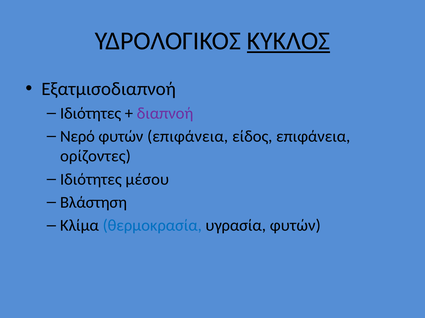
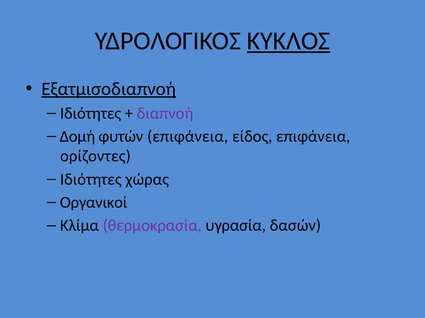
Εξατμισοδιαπνοή underline: none -> present (109, 89)
Νερό: Νερό -> Δομή (77, 137)
μέσου: μέσου -> χώρας (147, 180)
Βλάστηση: Βλάστηση -> Οργανικοί (94, 203)
θερμοκρασία colour: blue -> purple (152, 226)
υγρασία φυτών: φυτών -> δασών (295, 226)
